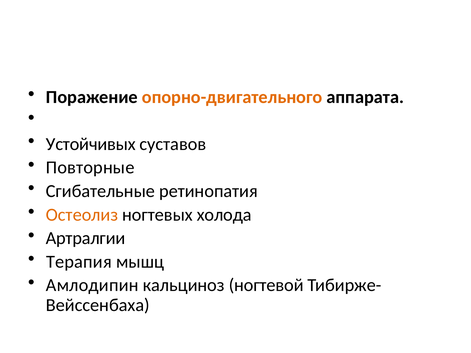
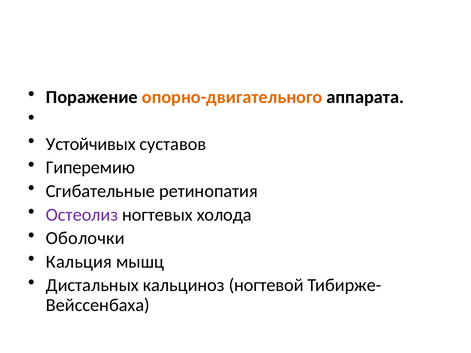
Повторные: Повторные -> Гиперемию (90, 168)
Остеолиз colour: orange -> purple (82, 215)
Артралгии: Артралгии -> Оболочки (85, 238)
Терапия: Терапия -> Кальция (79, 262)
Амлодипин: Амлодипин -> Дистальных (92, 285)
